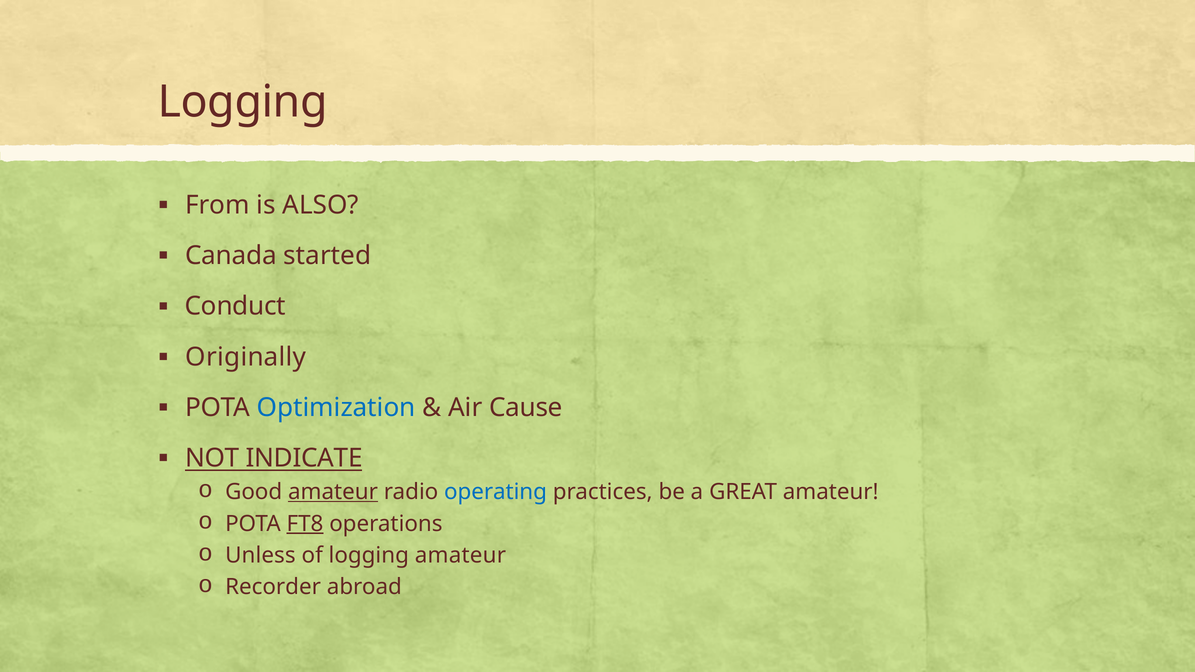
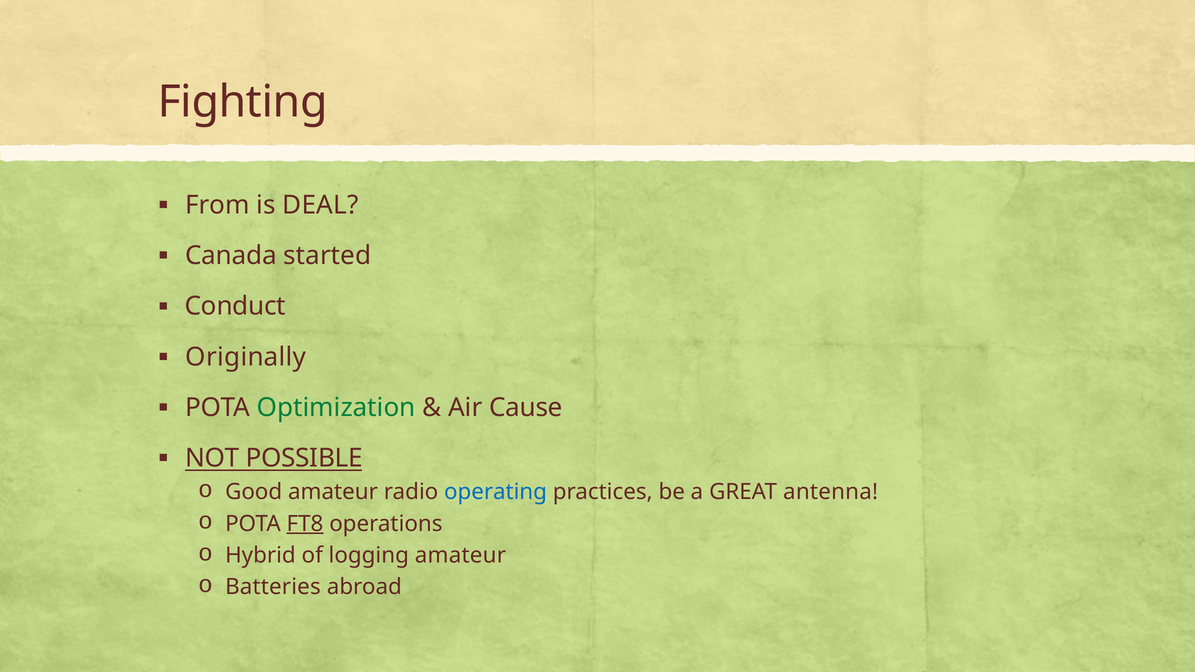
Logging: Logging -> Fighting (243, 102)
ALSO: ALSO -> DEAL (320, 205)
Optimization colour: blue -> green (336, 408)
INDICATE: INDICATE -> POSSIBLE (304, 458)
amateur underline: present -> none (333, 492)
GREAT amateur: amateur -> antenna (831, 492)
Unless: Unless -> Hybrid (260, 556)
Recorder: Recorder -> Batteries (273, 587)
